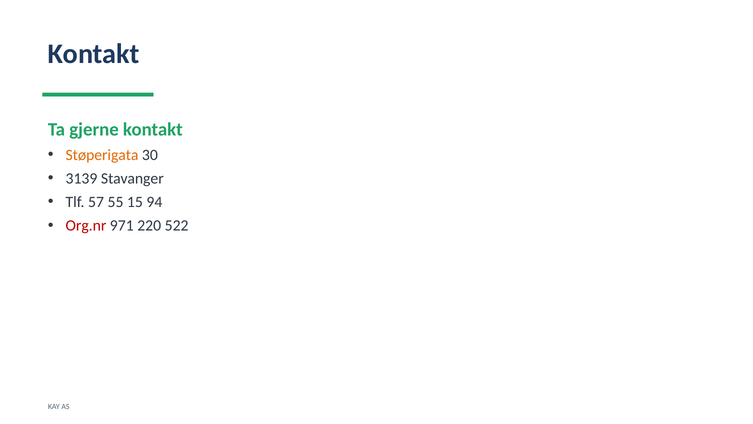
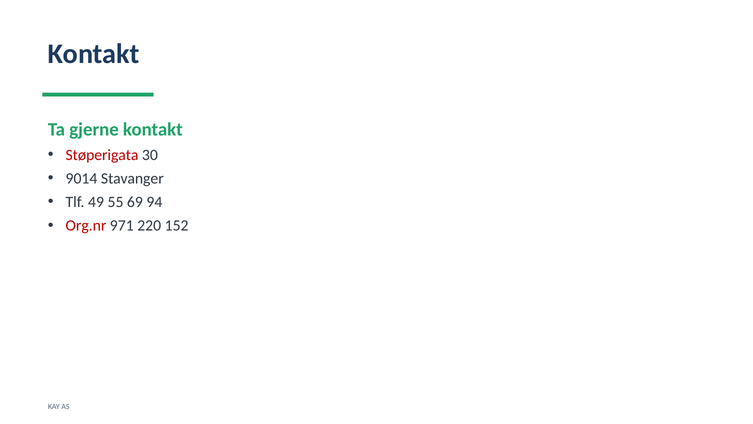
Støperigata colour: orange -> red (102, 155)
3139: 3139 -> 9014 (81, 178)
57: 57 -> 49 (96, 202)
15: 15 -> 69 (135, 202)
522: 522 -> 152 (177, 225)
